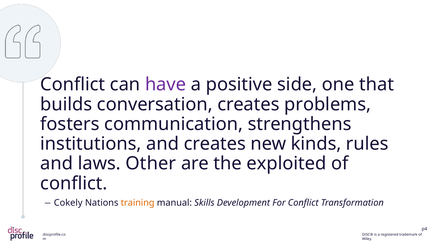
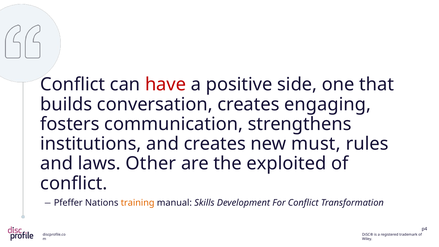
have colour: purple -> red (166, 85)
problems: problems -> engaging (328, 104)
kinds: kinds -> must (316, 144)
Cokely: Cokely -> Pfeffer (68, 203)
